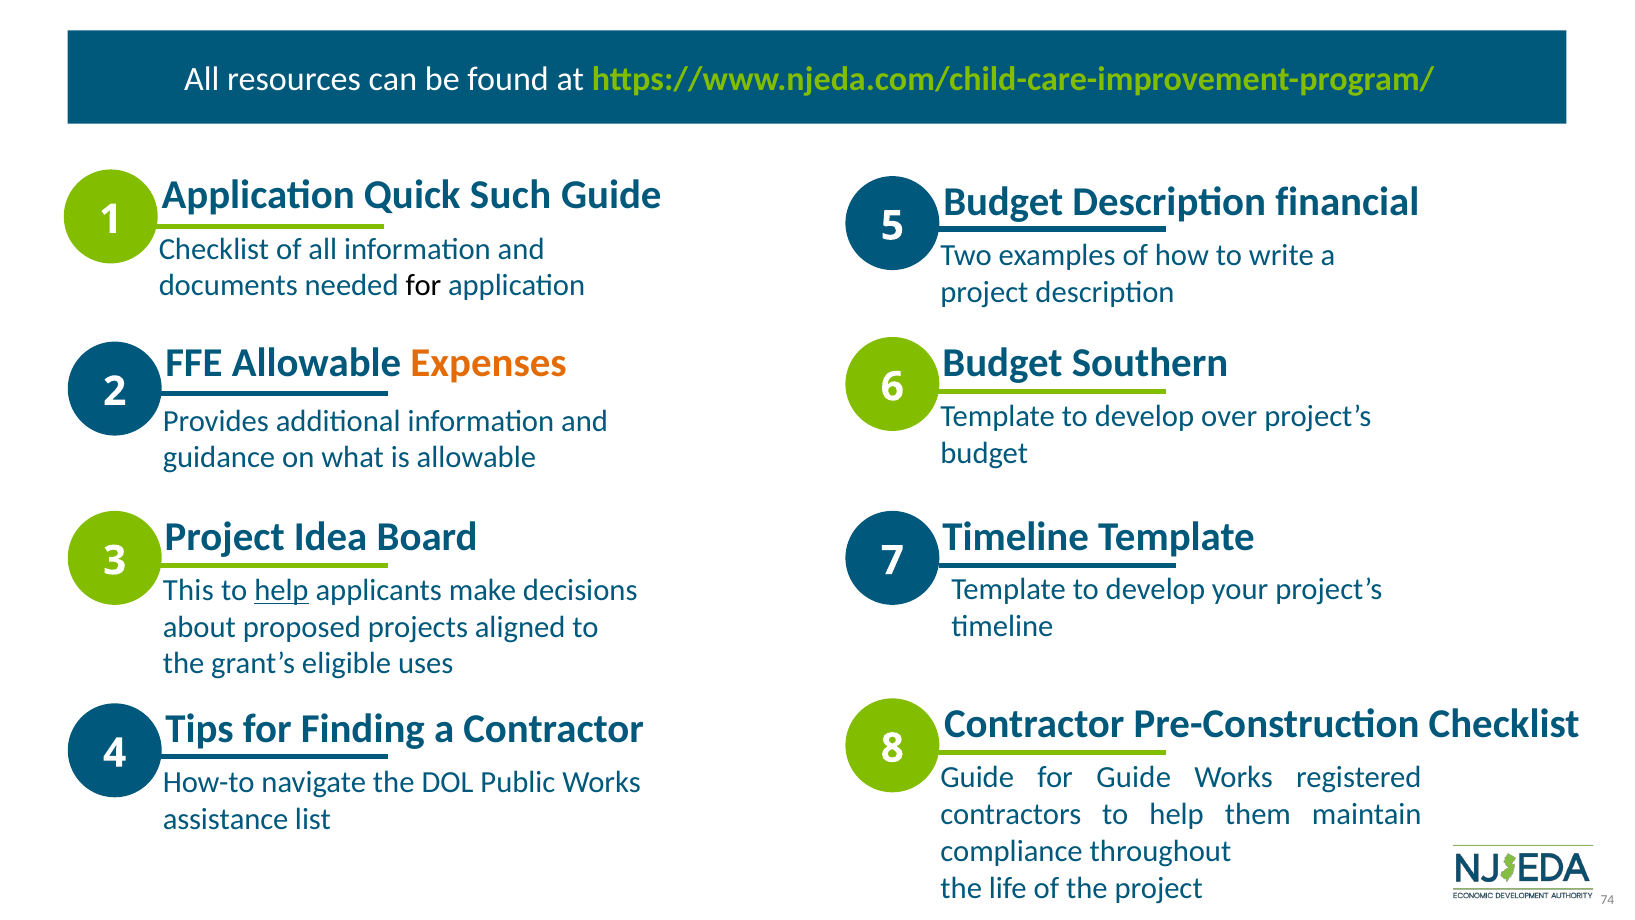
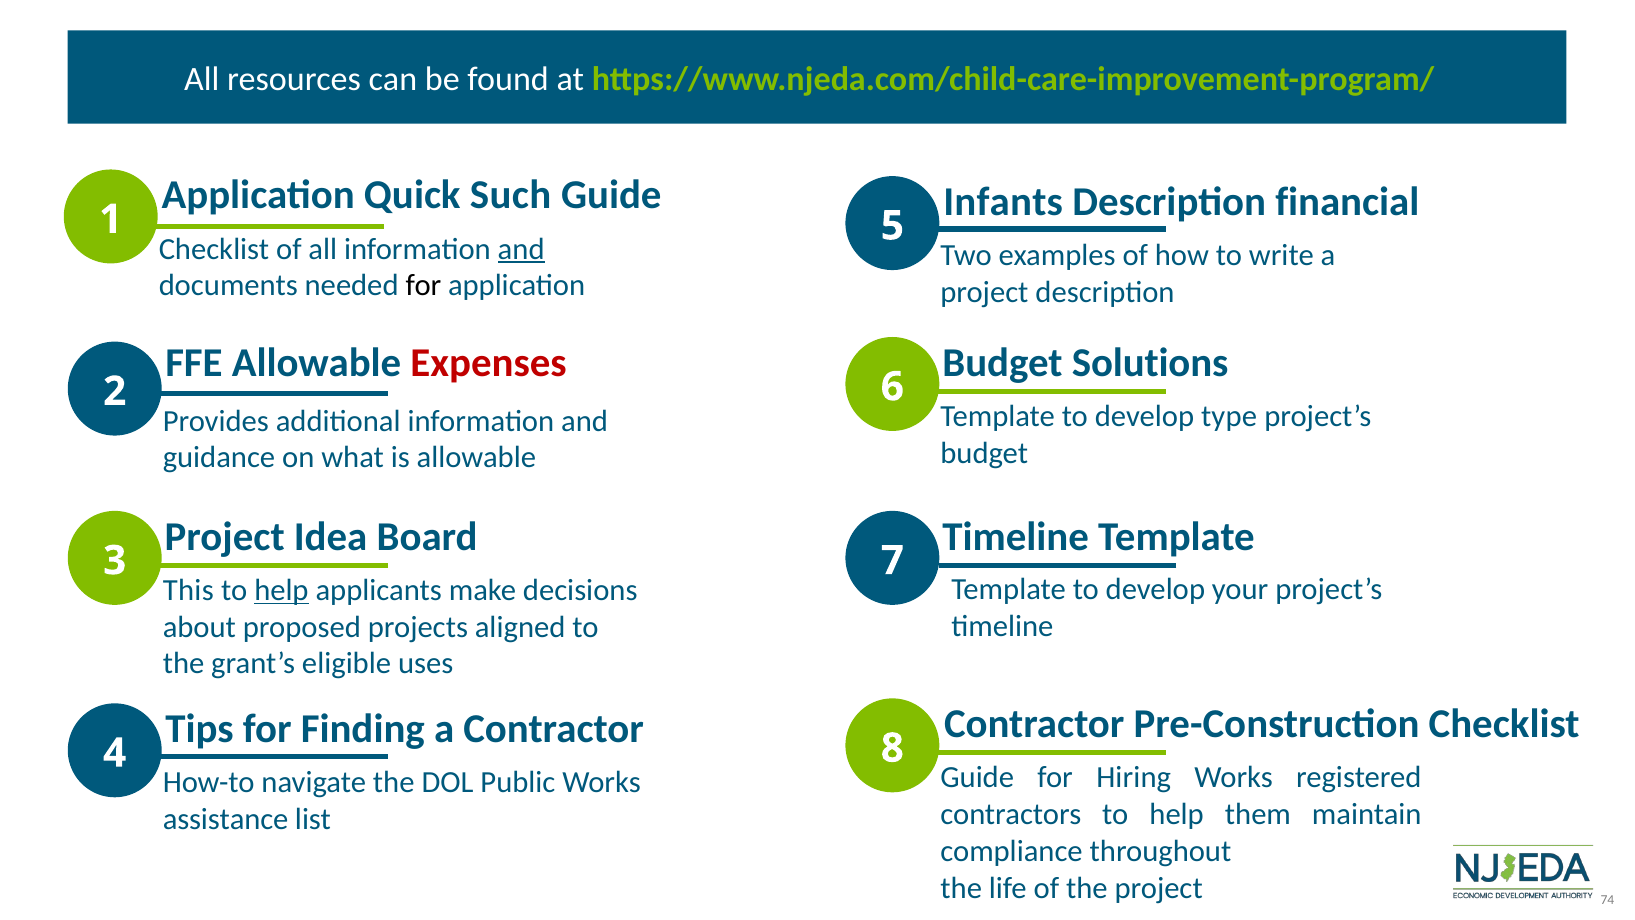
Budget: Budget -> Infants (1003, 202)
and underline: none -> present (521, 249)
Southern: Southern -> Solutions (1150, 363)
Expenses colour: orange -> red (489, 363)
over: over -> type (1229, 416)
for Guide: Guide -> Hiring (1134, 778)
